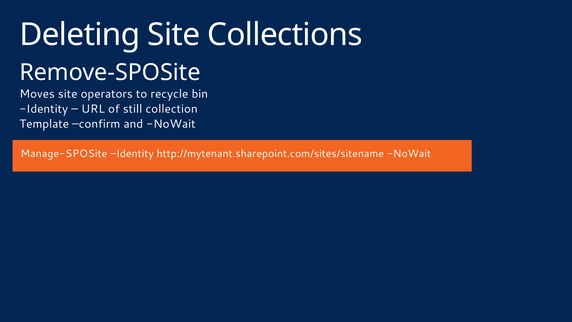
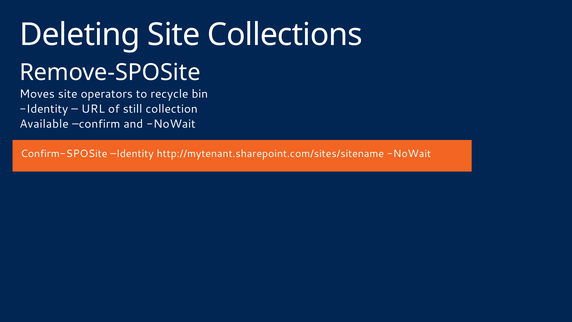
Template: Template -> Available (44, 124)
Manage-SPOSite: Manage-SPOSite -> Confirm-SPOSite (64, 154)
